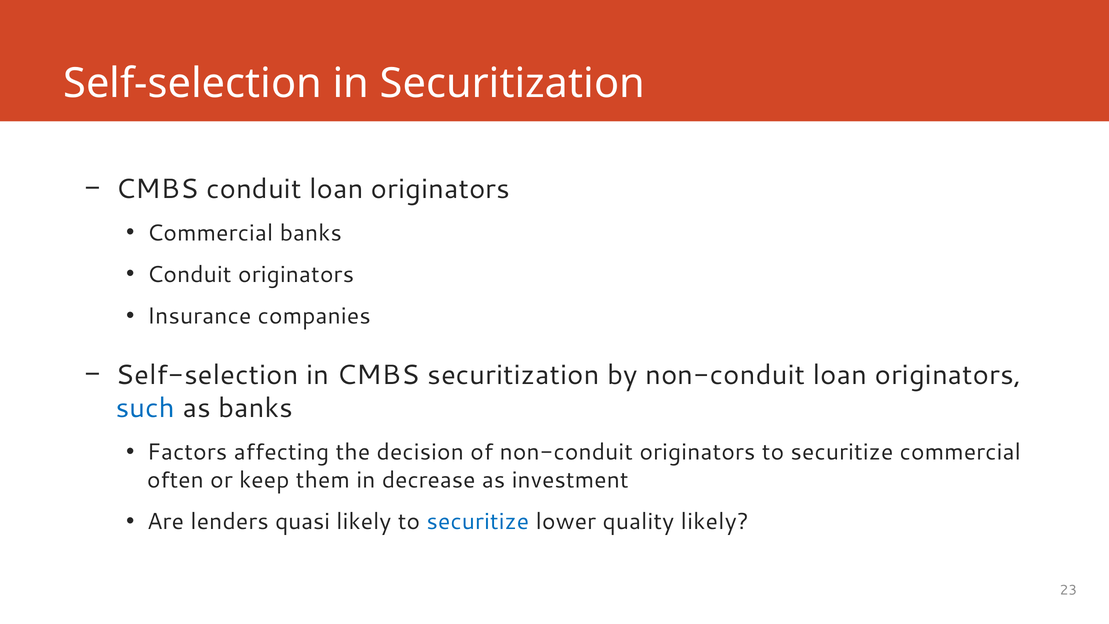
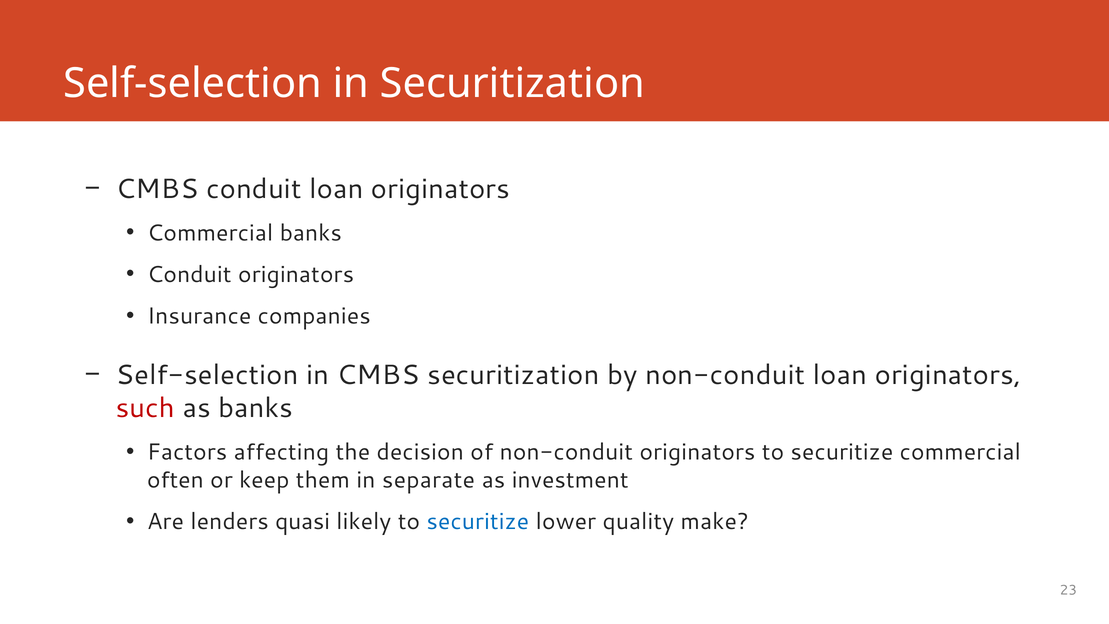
such colour: blue -> red (145, 408)
decrease: decrease -> separate (428, 480)
quality likely: likely -> make (715, 522)
